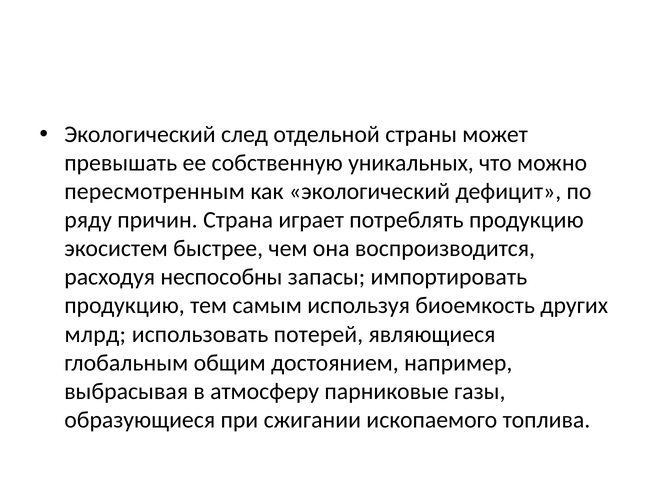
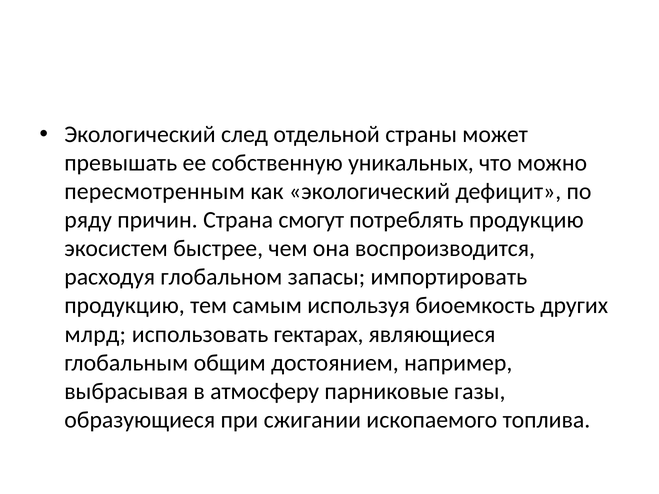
играет: играет -> смогут (311, 220)
неспособны: неспособны -> глобальном (221, 277)
потерей: потерей -> гектарах (319, 334)
